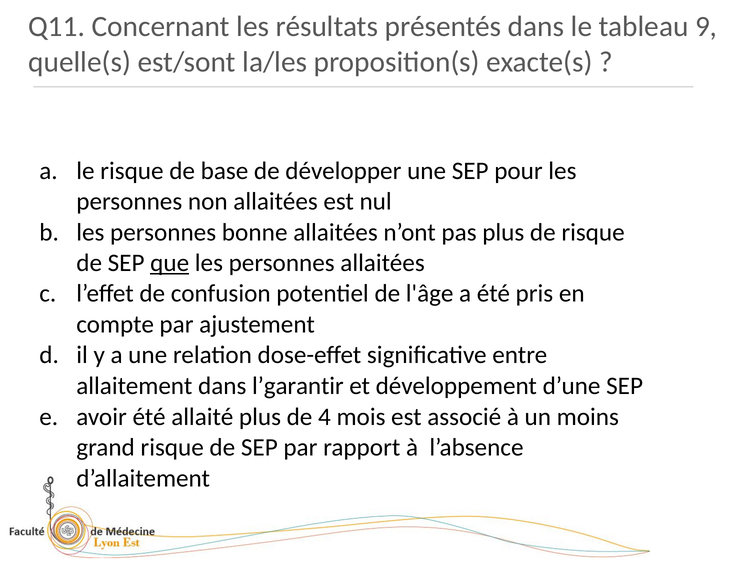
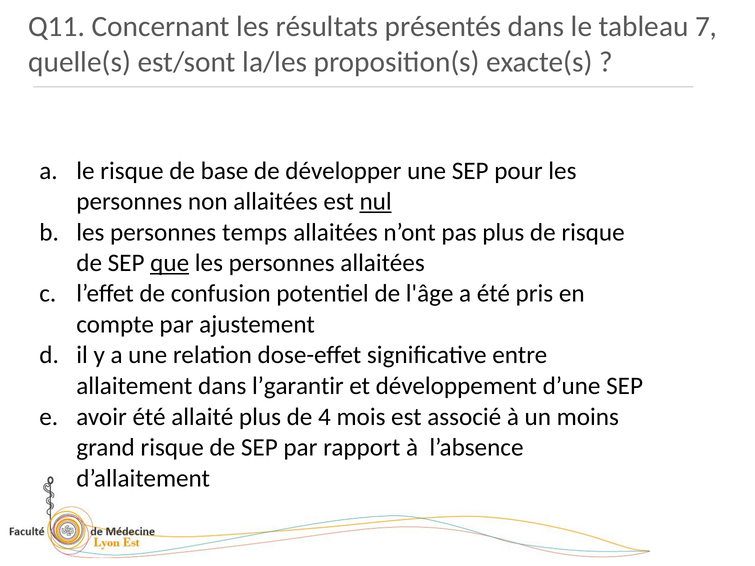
9: 9 -> 7 (706, 27)
nul underline: none -> present (376, 202)
bonne: bonne -> temps (255, 232)
